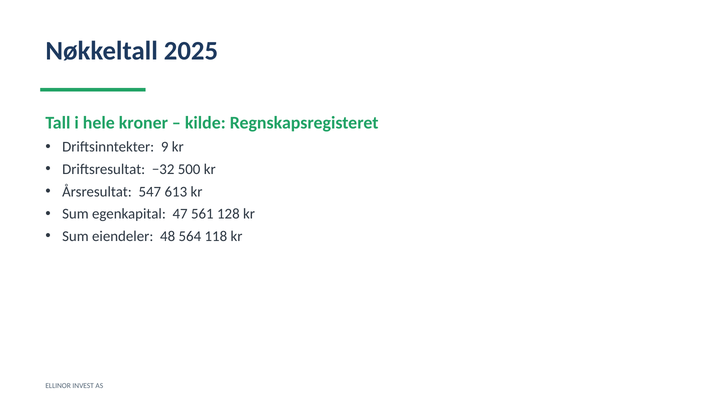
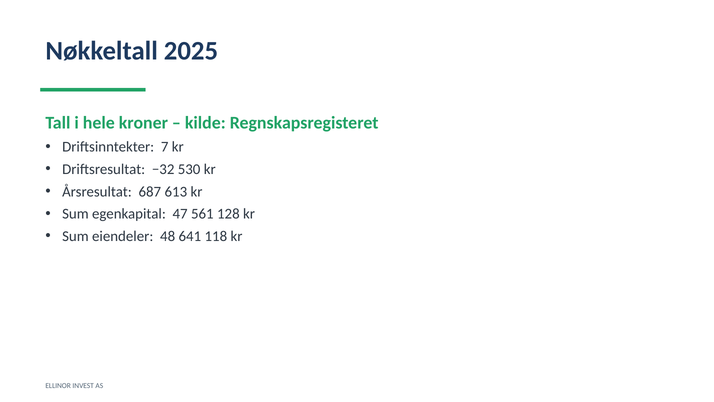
9: 9 -> 7 (165, 147)
500: 500 -> 530 (189, 169)
547: 547 -> 687 (150, 191)
564: 564 -> 641 (190, 236)
